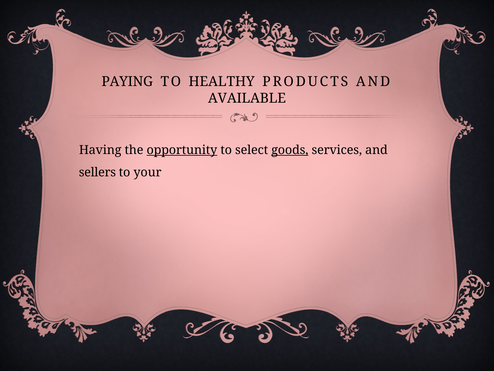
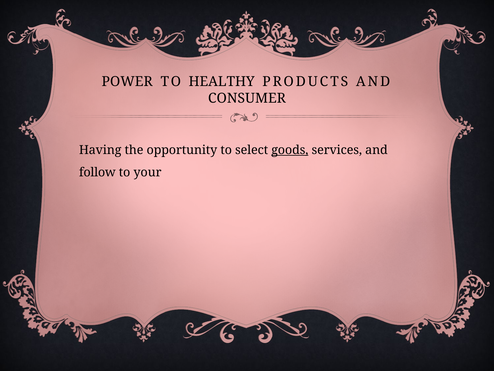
PAYING: PAYING -> POWER (127, 82)
AVAILABLE: AVAILABLE -> CONSUMER (247, 98)
opportunity underline: present -> none (182, 150)
sellers: sellers -> follow (97, 172)
